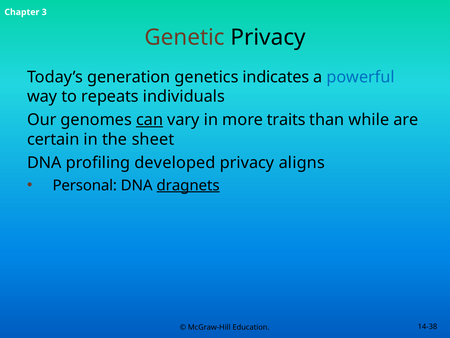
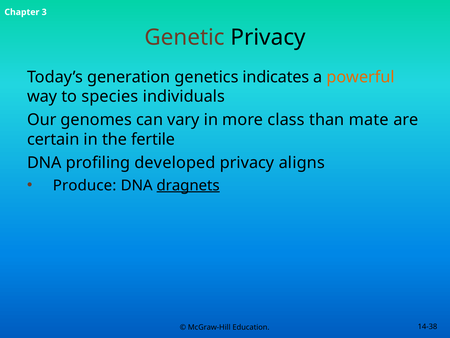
powerful colour: blue -> orange (361, 77)
repeats: repeats -> species (110, 96)
can underline: present -> none (150, 120)
traits: traits -> class (286, 120)
while: while -> mate (369, 120)
sheet: sheet -> fertile (153, 139)
Personal: Personal -> Produce (85, 185)
